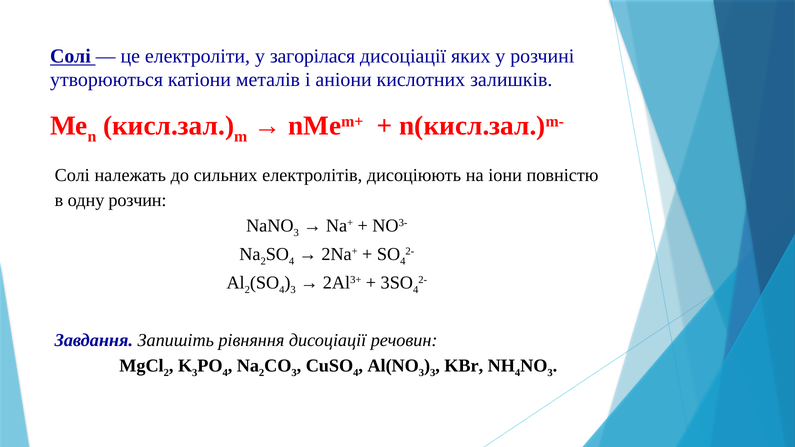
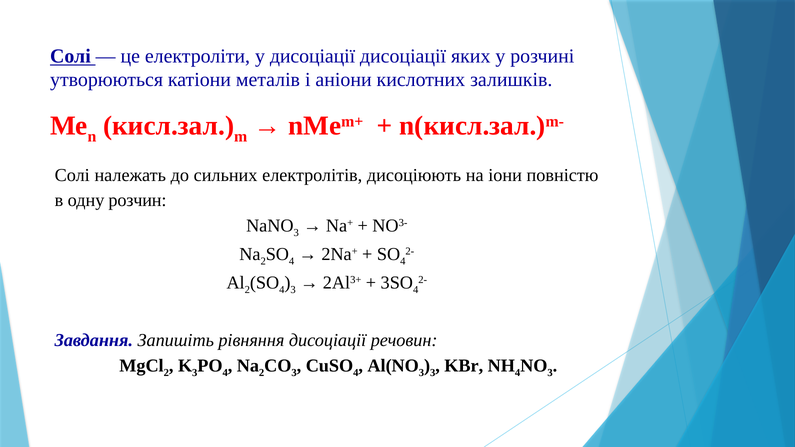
у загорілася: загорілася -> дисоціації (313, 56)
